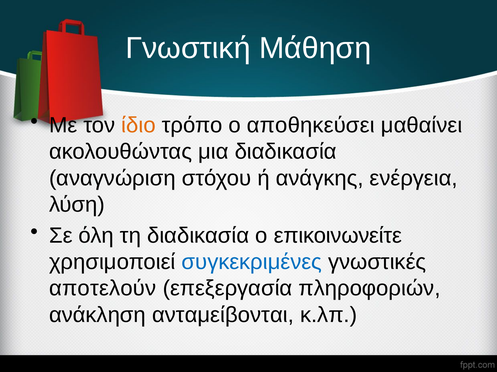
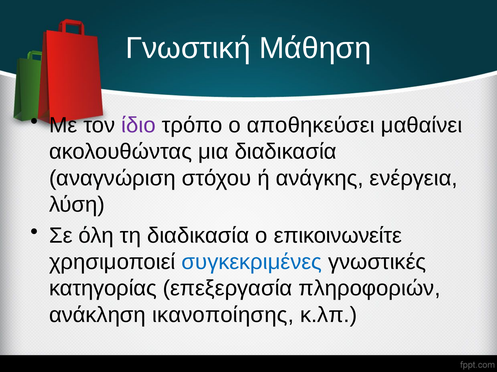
ίδιο colour: orange -> purple (138, 125)
αποτελούν: αποτελούν -> κατηγορίας (103, 289)
ανταμείβονται: ανταμείβονται -> ικανοποίησης (223, 315)
